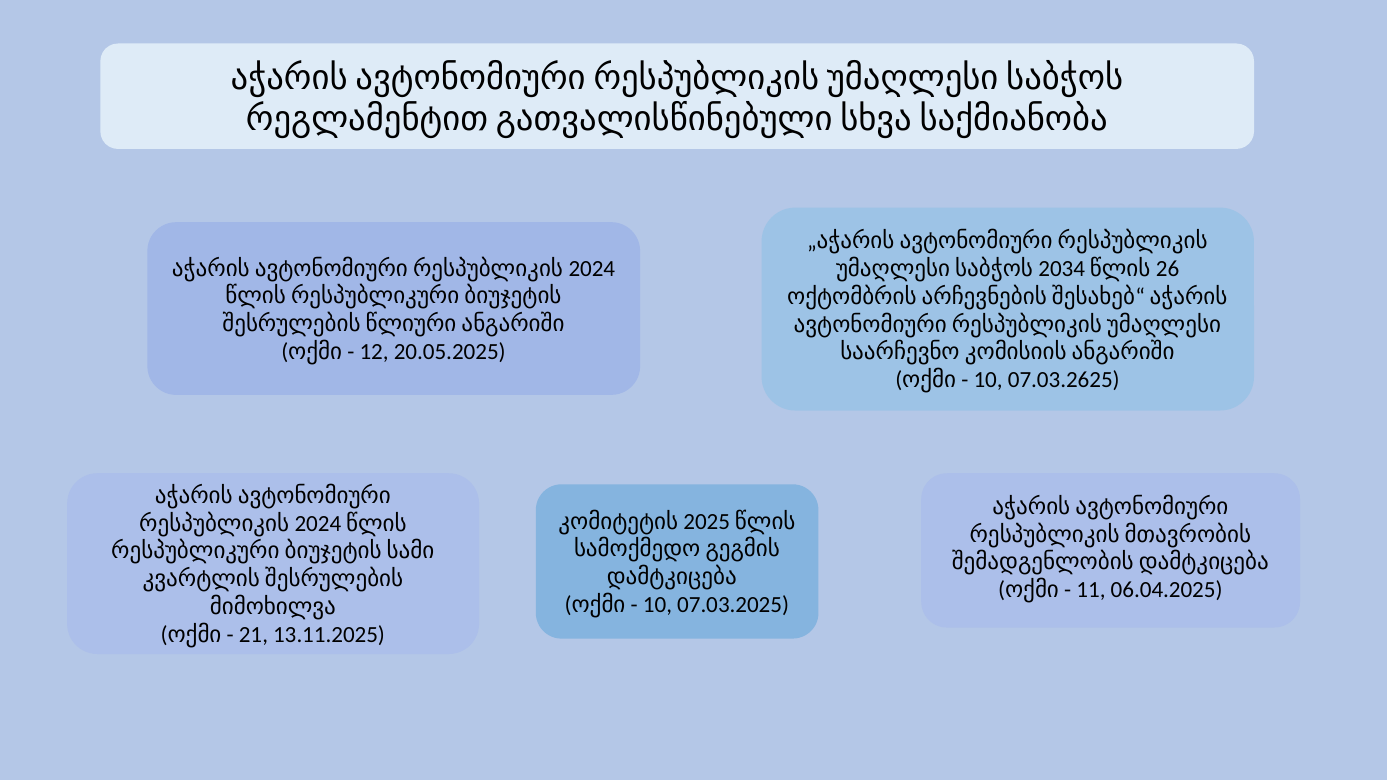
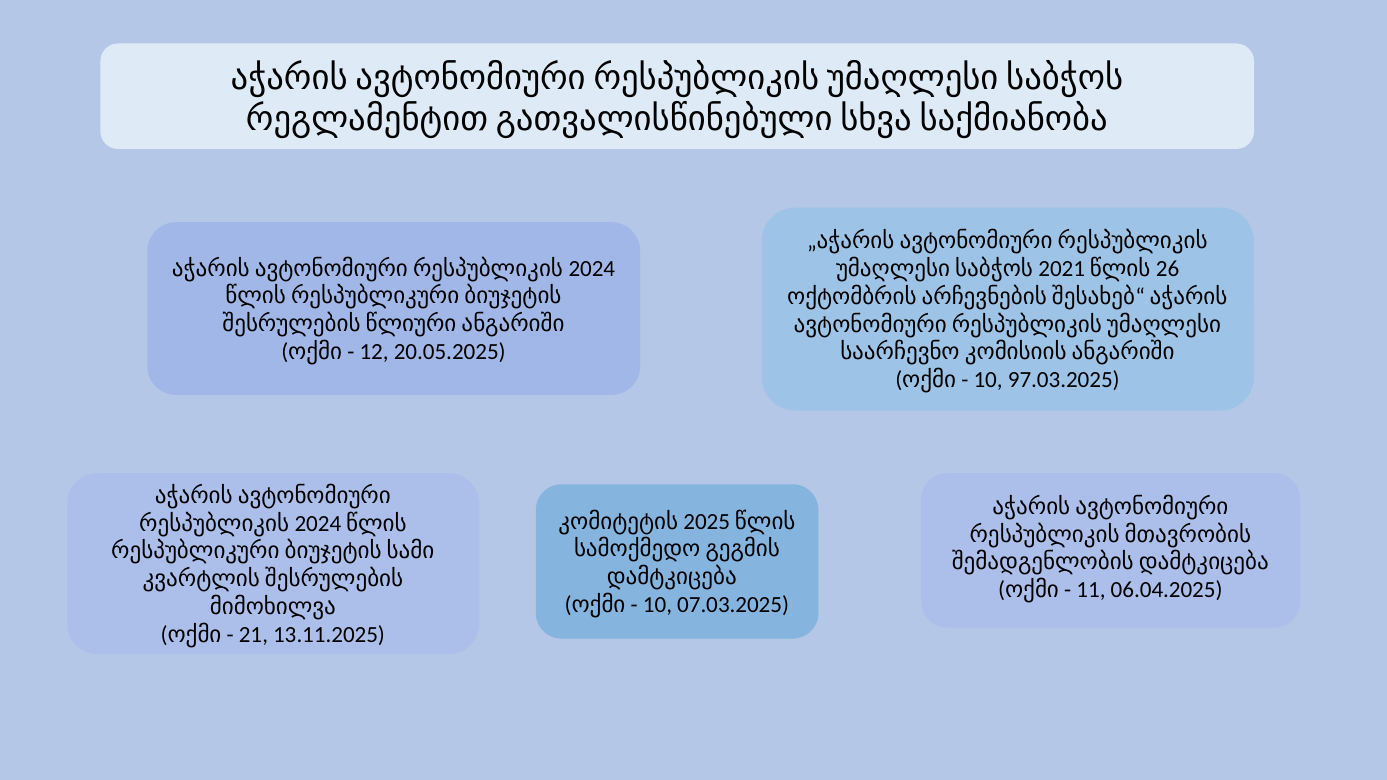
2034: 2034 -> 2021 (1062, 269)
07.03.2625: 07.03.2625 -> 97.03.2025 (1064, 380)
